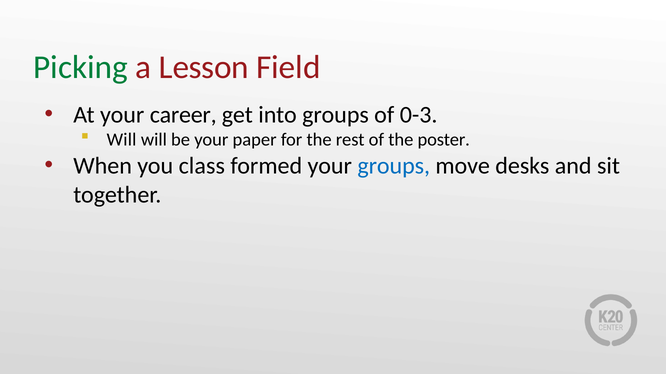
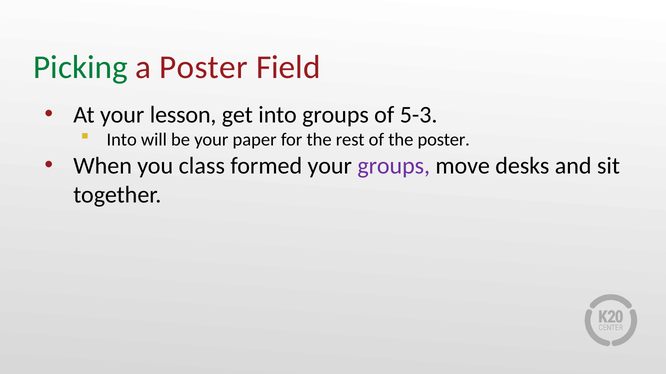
a Lesson: Lesson -> Poster (204, 67)
career: career -> lesson (183, 115)
0-3: 0-3 -> 5-3 (419, 115)
Will: Will -> Into (122, 140)
groups colour: blue -> purple (394, 166)
